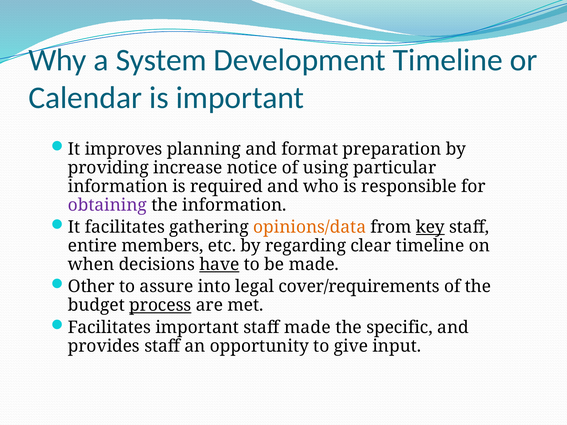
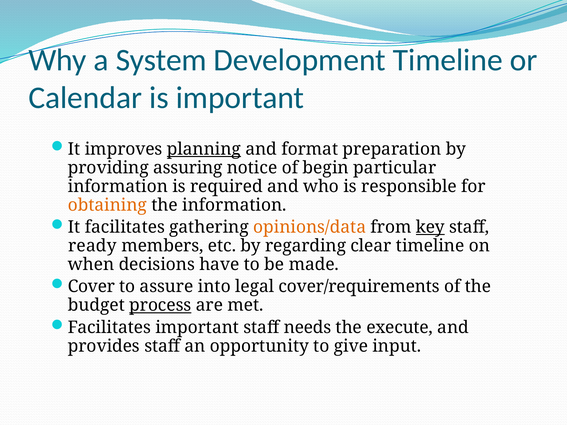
planning underline: none -> present (204, 149)
increase: increase -> assuring (188, 168)
using: using -> begin (326, 168)
obtaining colour: purple -> orange (107, 205)
entire: entire -> ready (92, 246)
have underline: present -> none (219, 265)
Other: Other -> Cover (91, 287)
staff made: made -> needs (307, 328)
specific: specific -> execute (400, 328)
